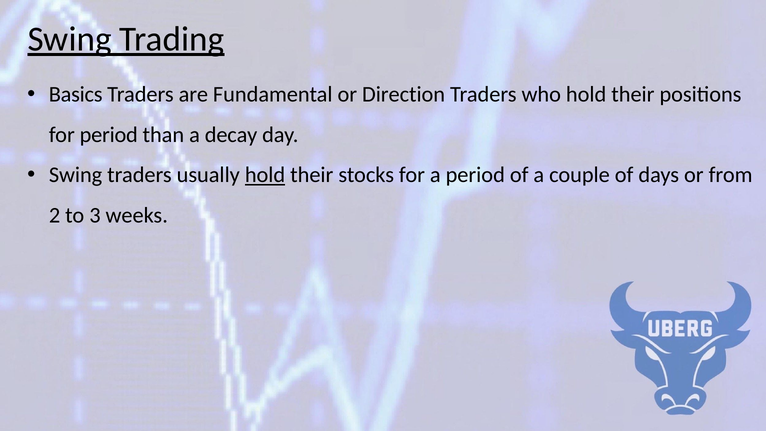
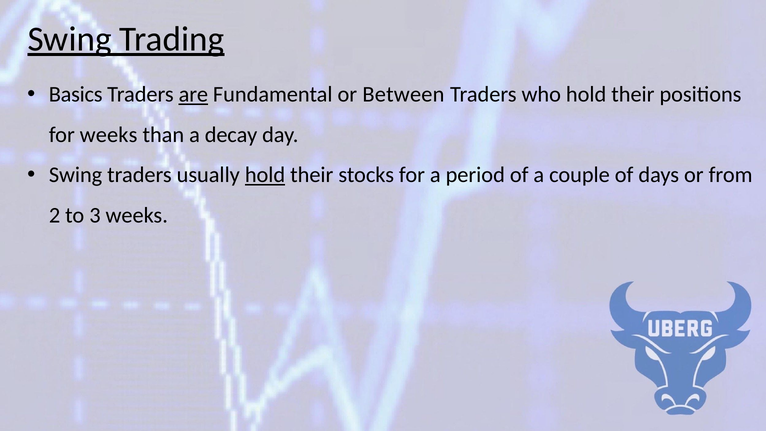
are underline: none -> present (193, 94)
Direction: Direction -> Between (403, 94)
for period: period -> weeks (109, 135)
